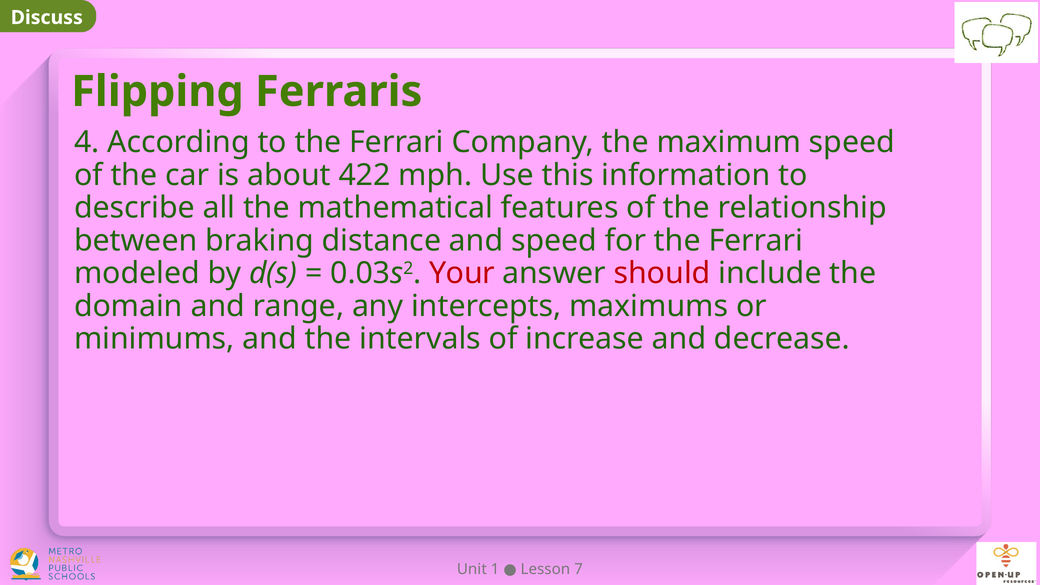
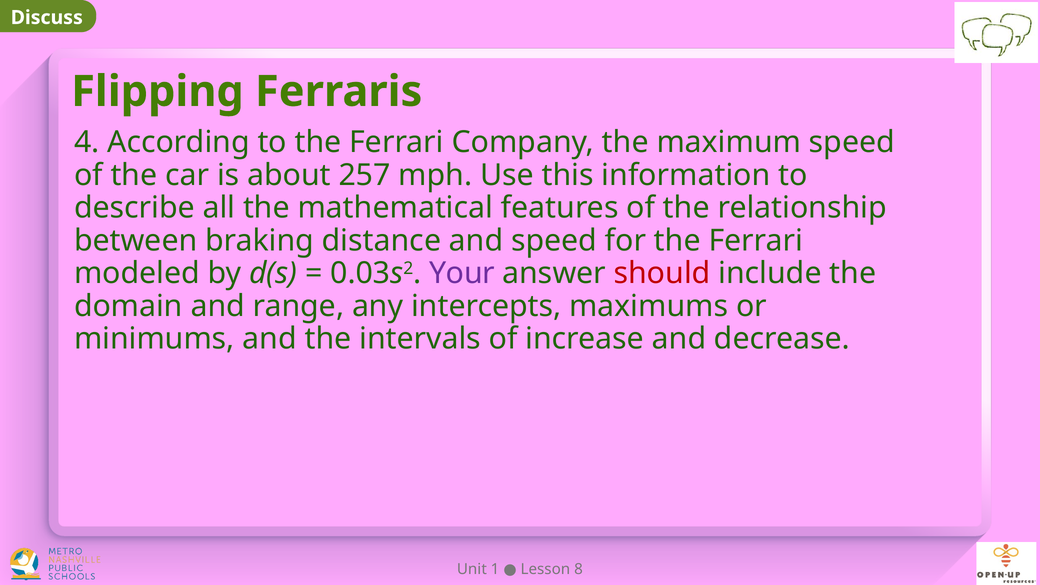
422: 422 -> 257 (365, 175)
Your colour: red -> purple (462, 273)
7: 7 -> 8 (579, 569)
